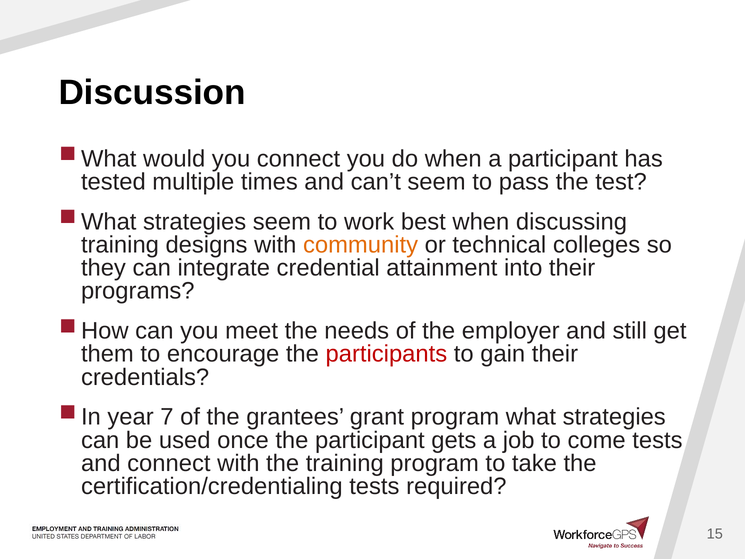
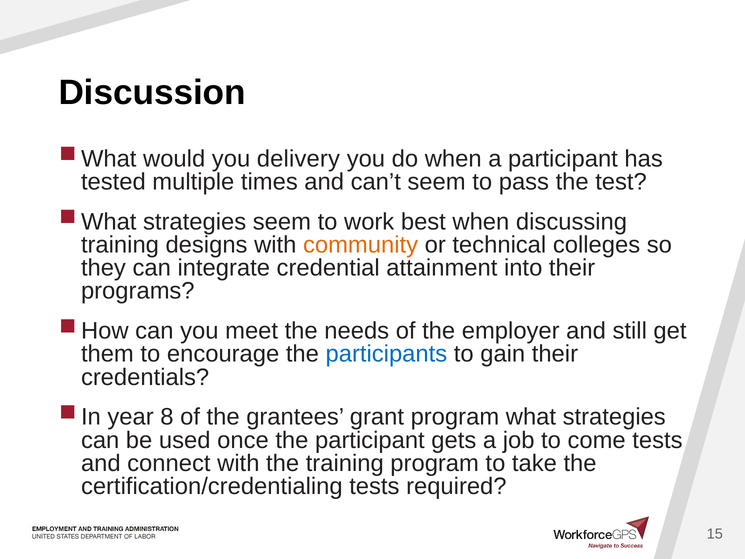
you connect: connect -> delivery (298, 159)
participants colour: red -> blue (386, 354)
7: 7 -> 8 (167, 417)
